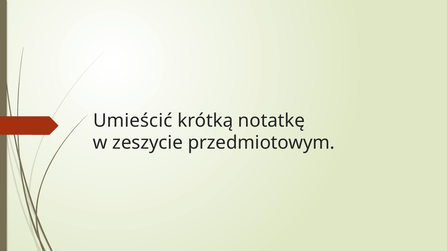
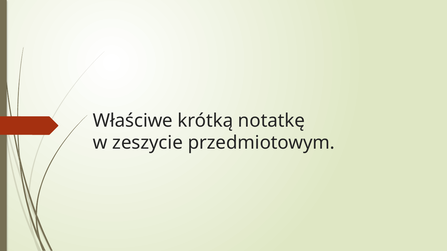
Umieścić: Umieścić -> Właściwe (133, 121)
